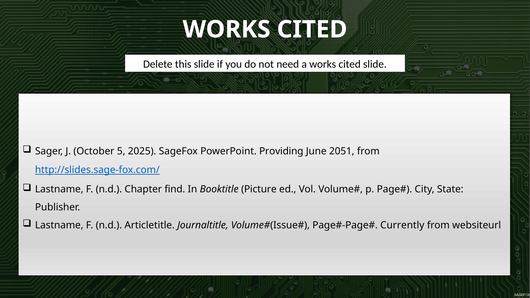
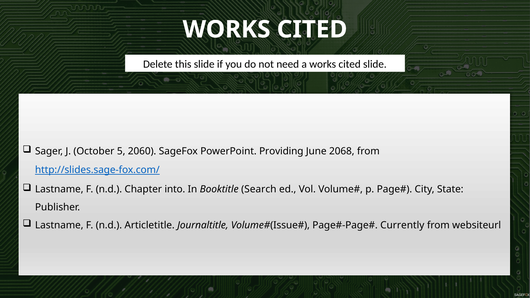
2025: 2025 -> 2060 (142, 151)
2051: 2051 -> 2068 (342, 151)
find: find -> into (175, 189)
Picture: Picture -> Search (259, 189)
